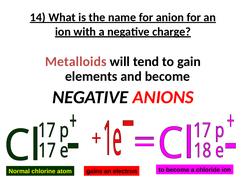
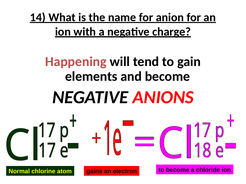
Metalloids: Metalloids -> Happening (76, 62)
